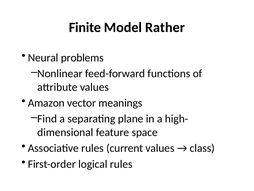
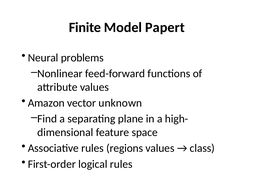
Rather: Rather -> Papert (165, 27)
meanings: meanings -> unknown (120, 103)
current: current -> regions (125, 148)
